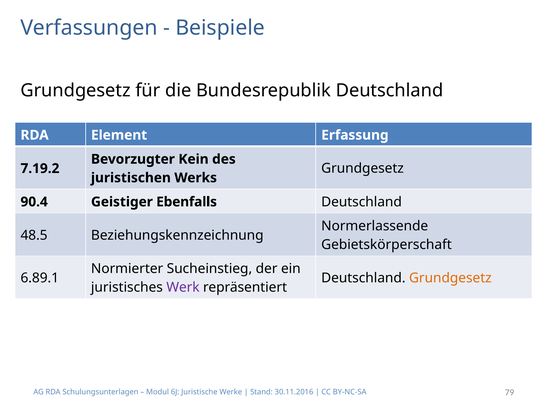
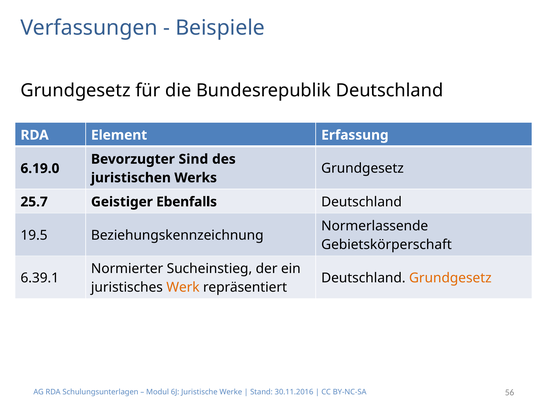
Kein: Kein -> Sind (193, 159)
7.19.2: 7.19.2 -> 6.19.0 (40, 169)
90.4: 90.4 -> 25.7 (34, 202)
48.5: 48.5 -> 19.5 (34, 235)
6.89.1: 6.89.1 -> 6.39.1 (40, 278)
Werk colour: purple -> orange (183, 287)
79: 79 -> 56 (510, 393)
